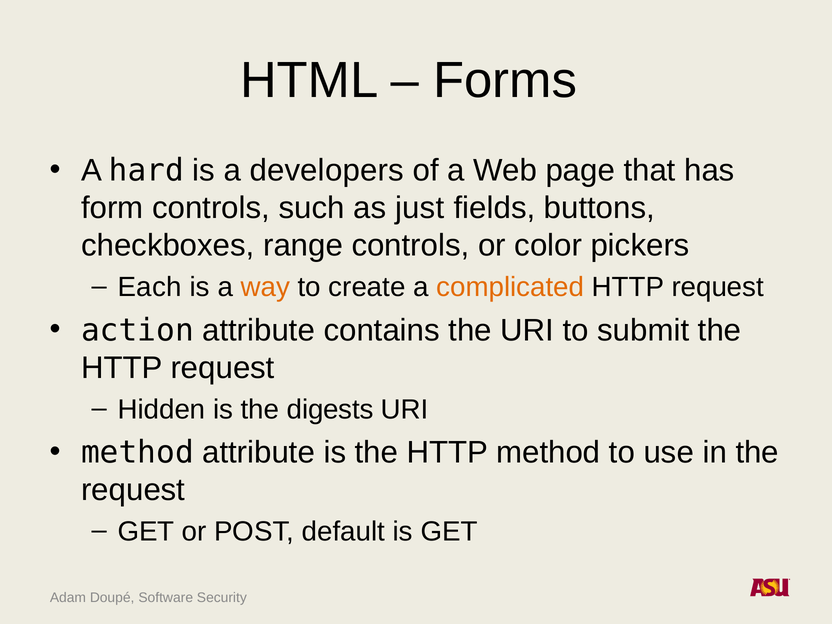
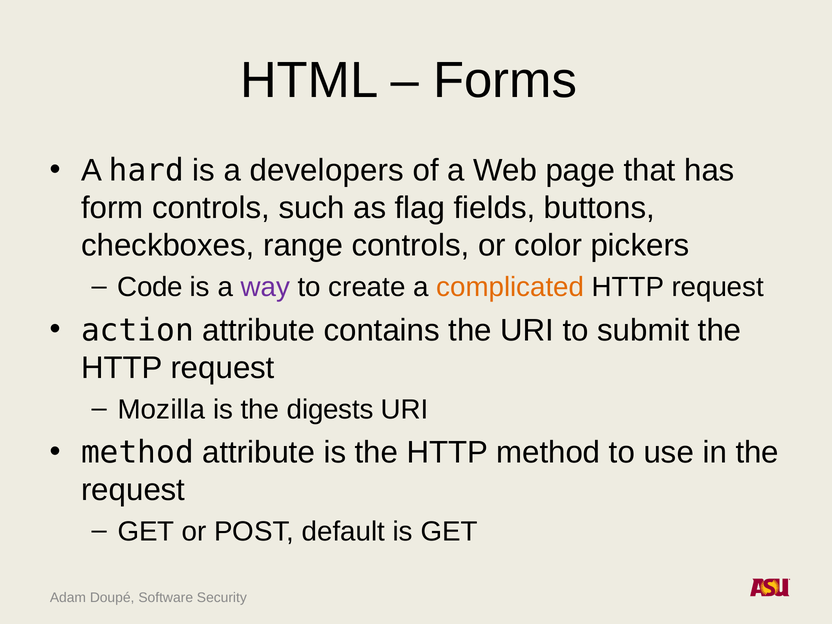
just: just -> flag (420, 208)
Each: Each -> Code (150, 287)
way colour: orange -> purple (265, 287)
Hidden: Hidden -> Mozilla (161, 409)
